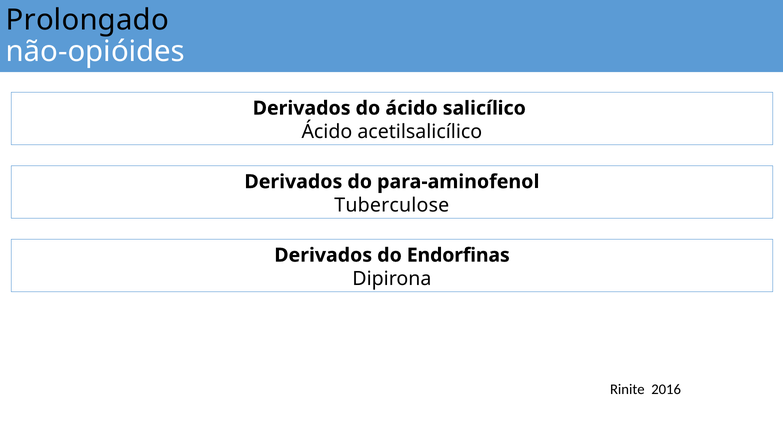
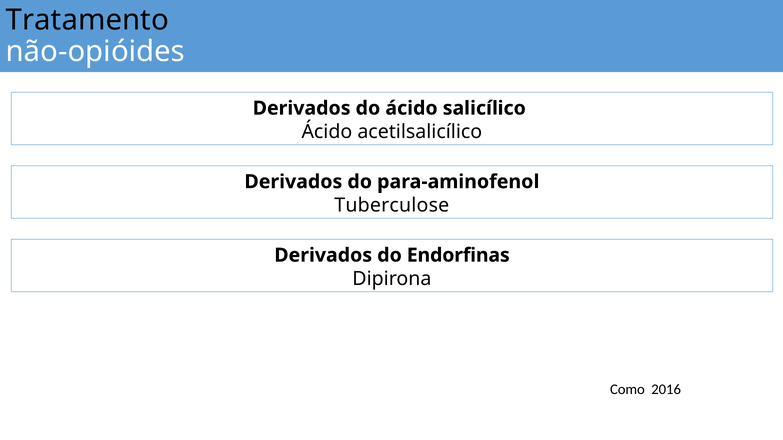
Prolongado: Prolongado -> Tratamento (87, 20)
Rinite: Rinite -> Como (627, 390)
